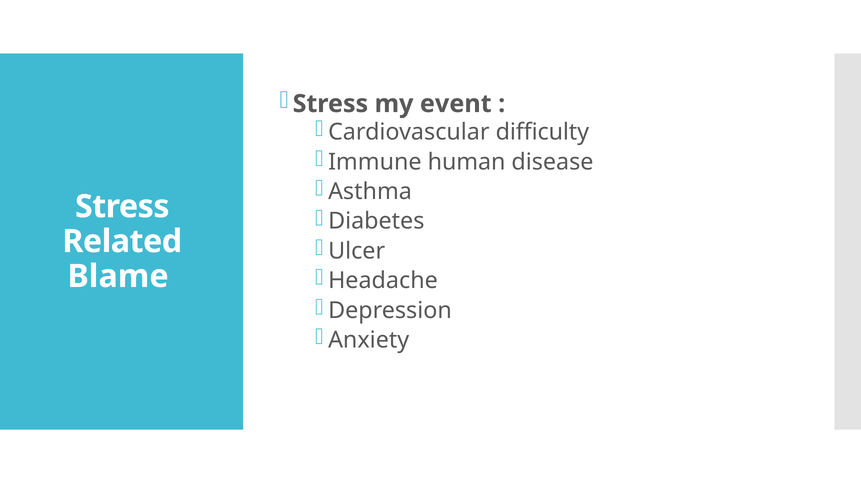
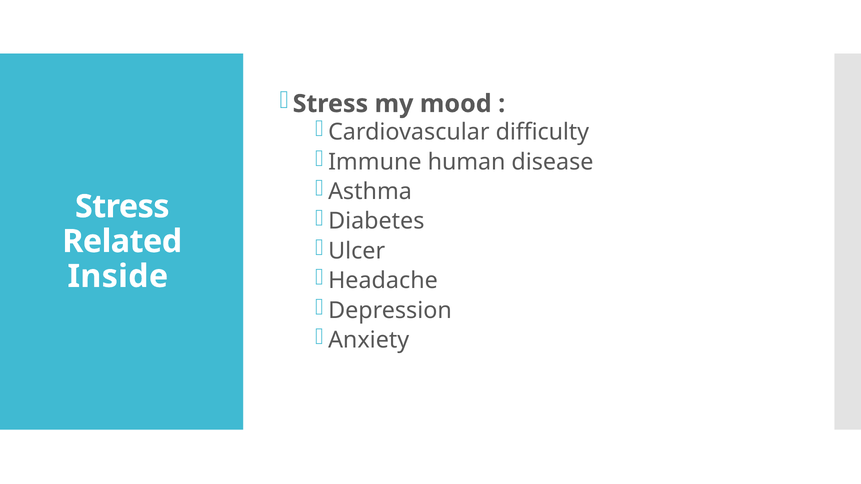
event: event -> mood (456, 104)
Blame: Blame -> Inside (118, 276)
